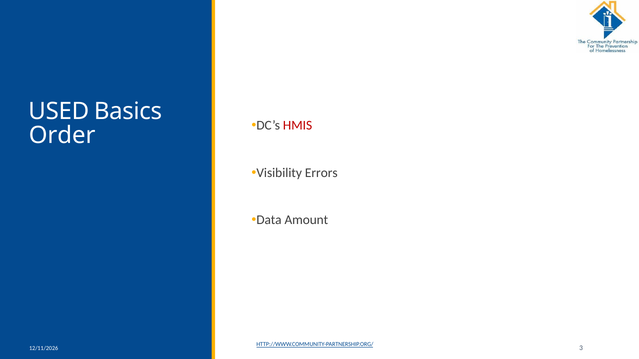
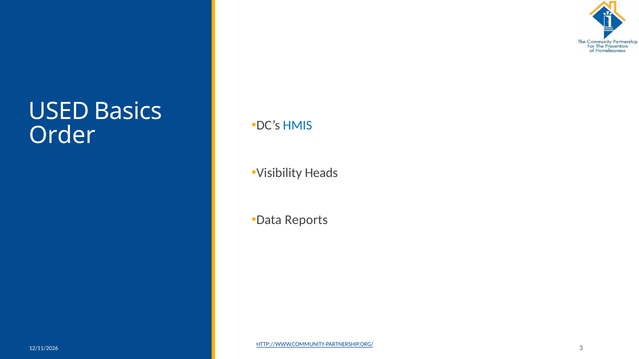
HMIS colour: red -> blue (298, 126)
Errors: Errors -> Heads (321, 173)
Amount: Amount -> Reports (306, 220)
